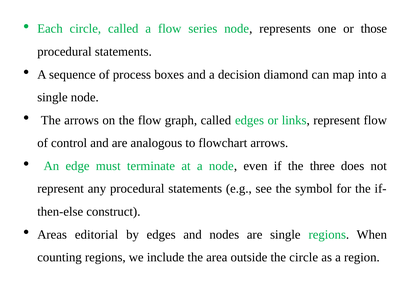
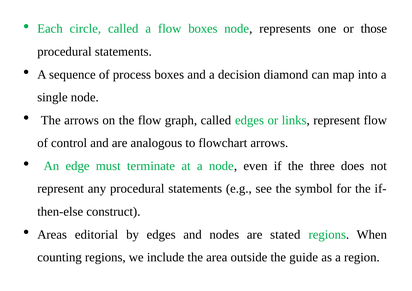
flow series: series -> boxes (203, 29)
are single: single -> stated (285, 235)
the circle: circle -> guide (304, 258)
